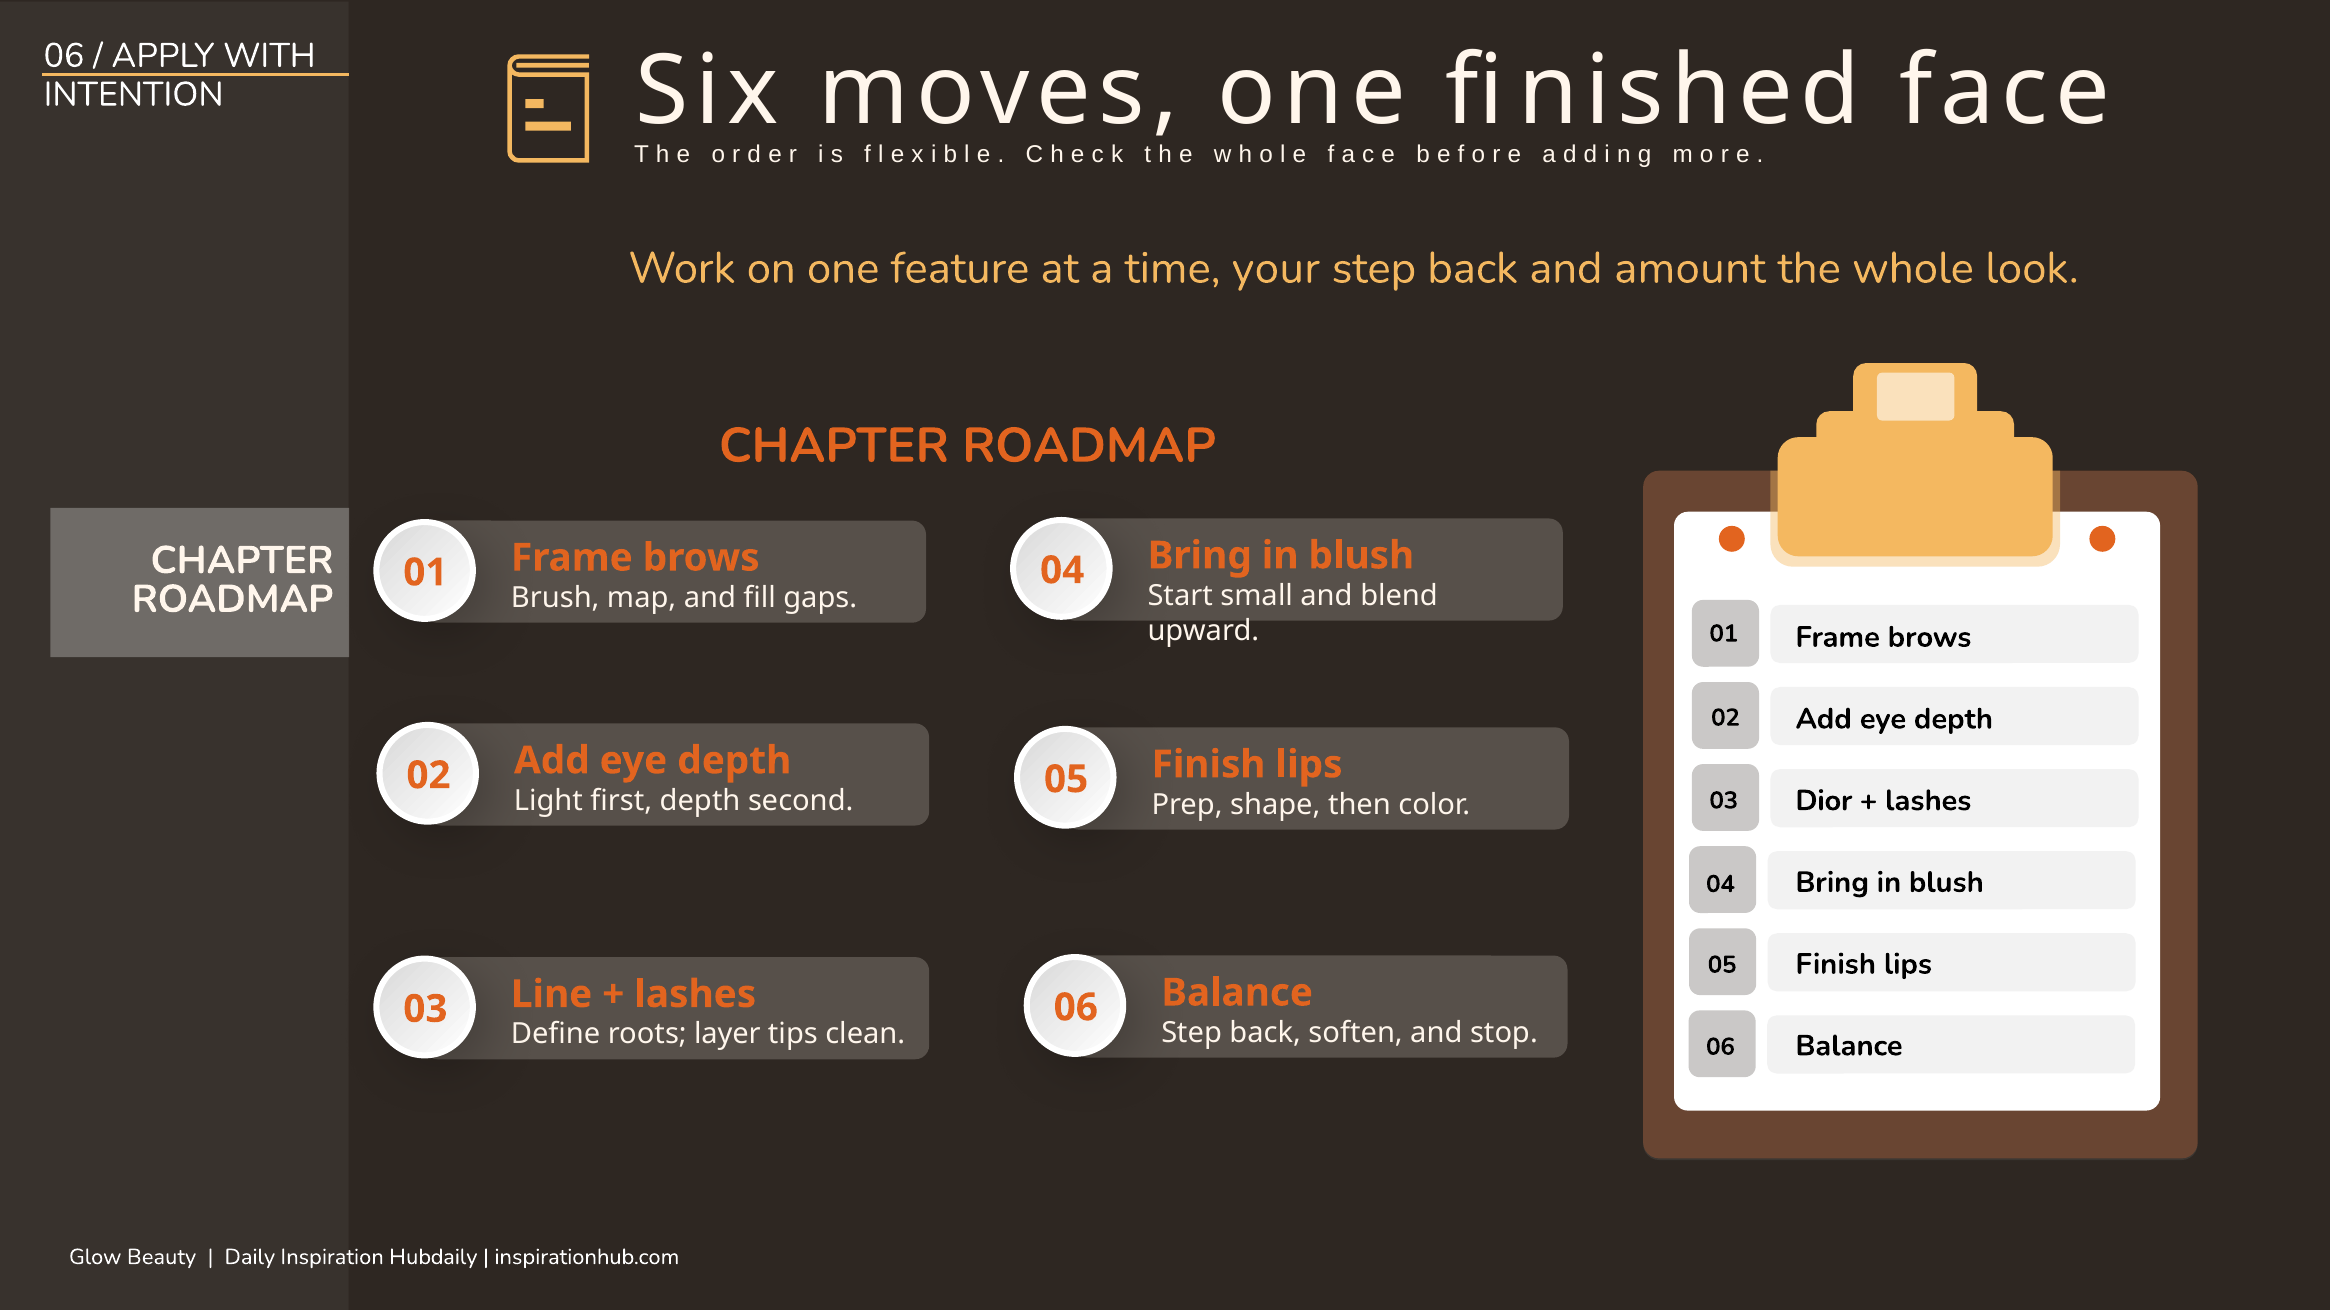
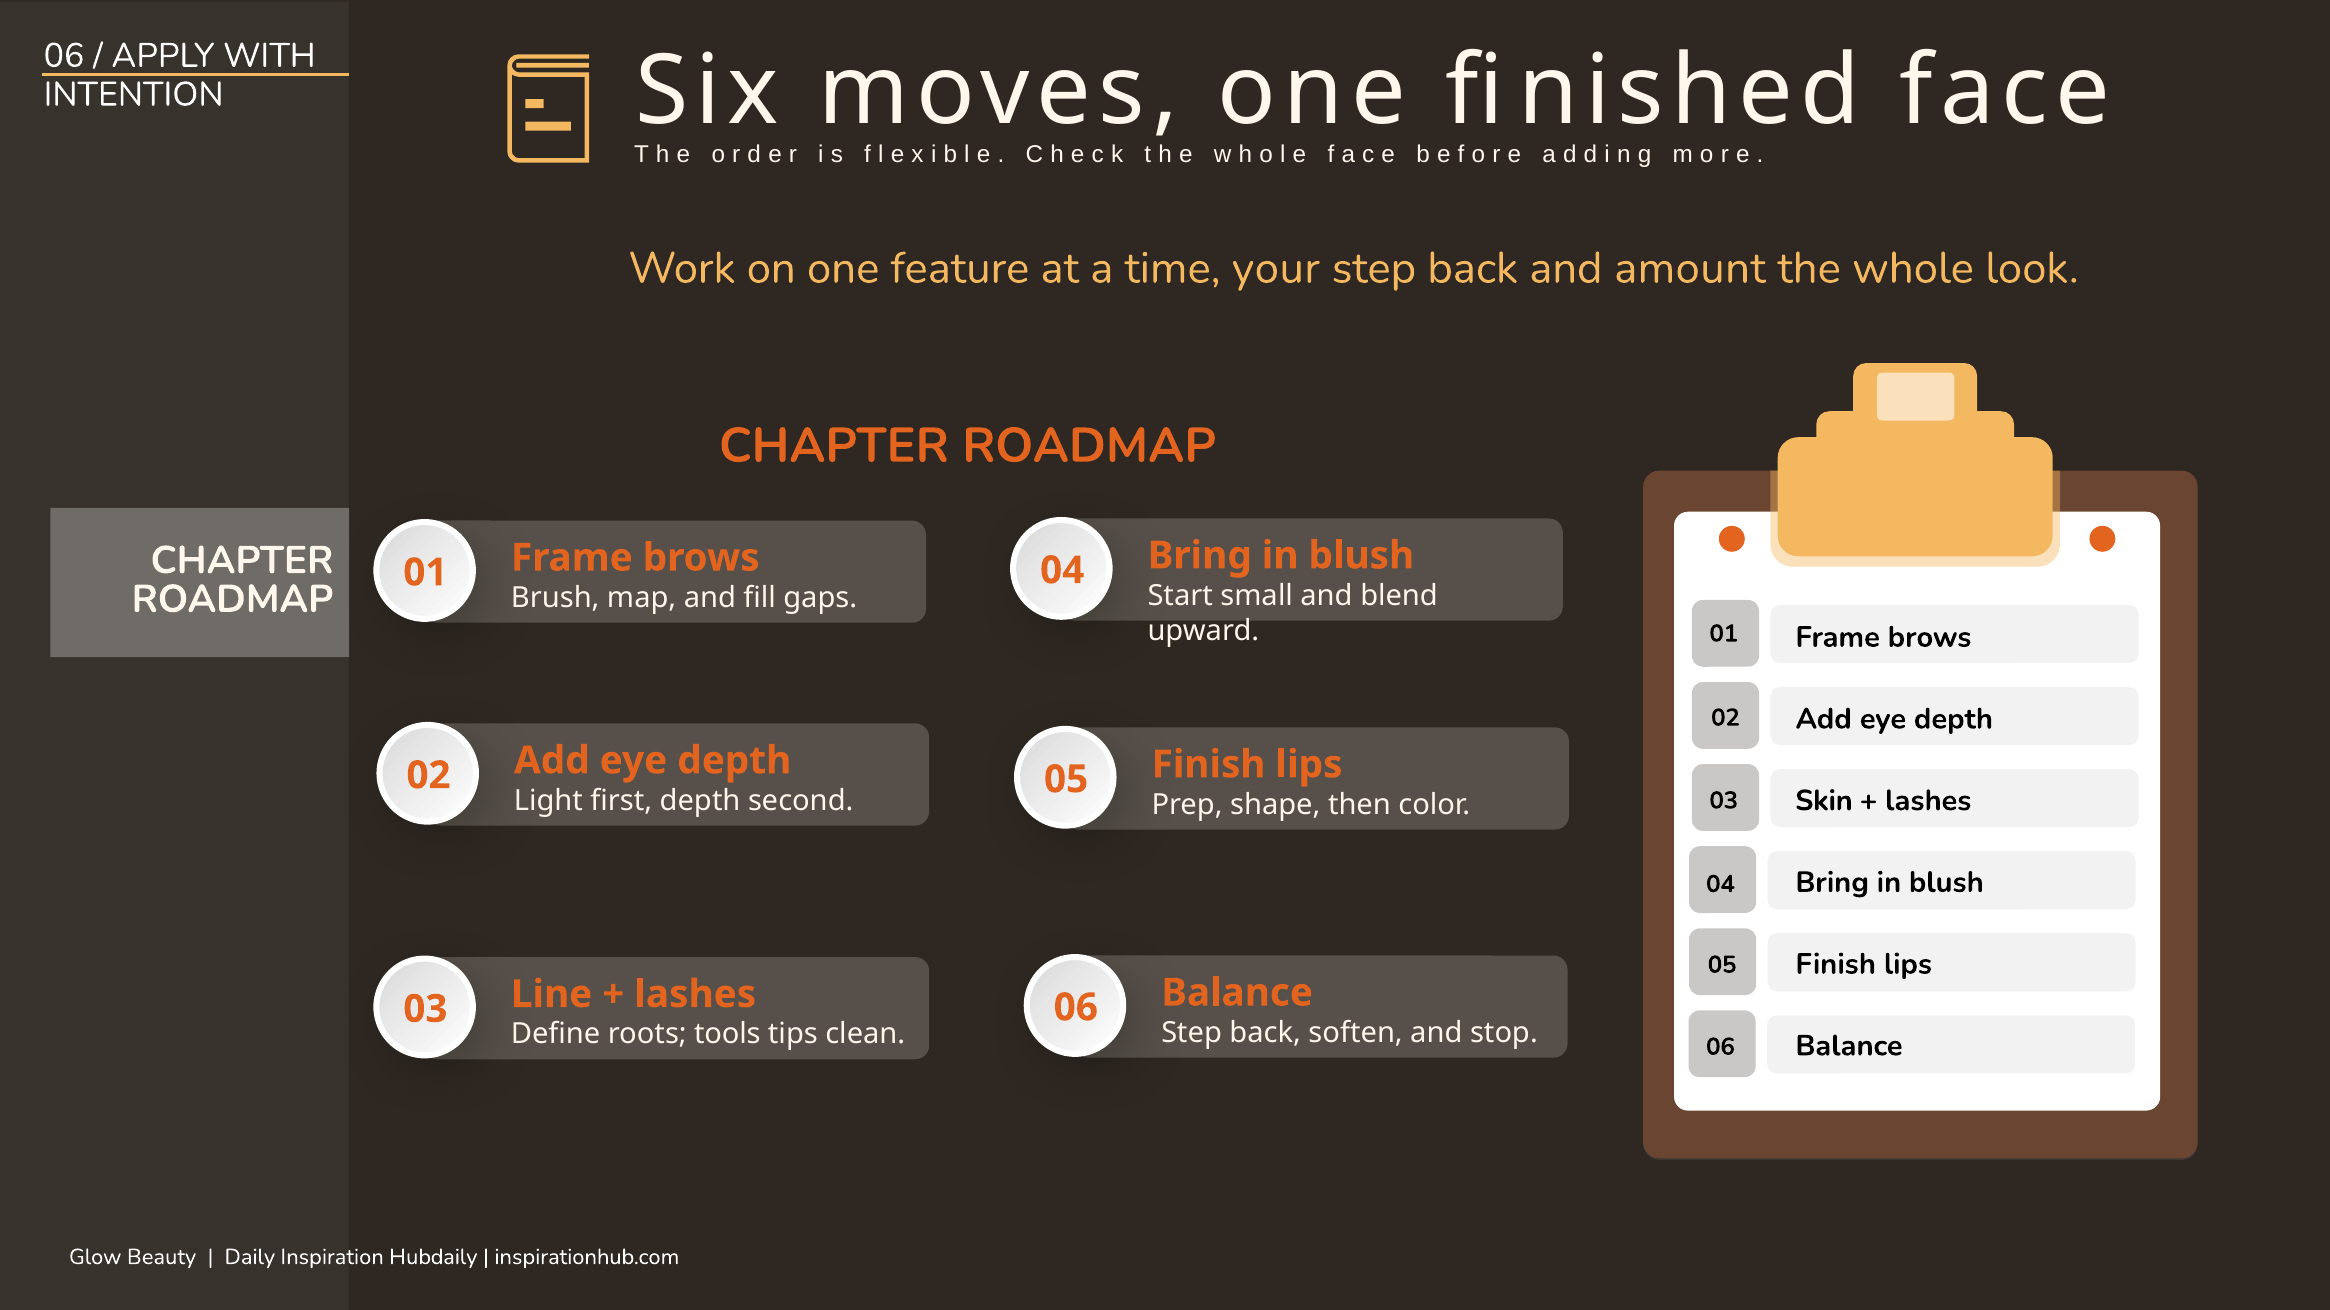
Dior: Dior -> Skin (1824, 801)
layer: layer -> tools (727, 1035)
